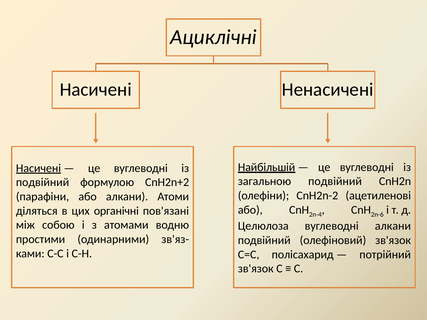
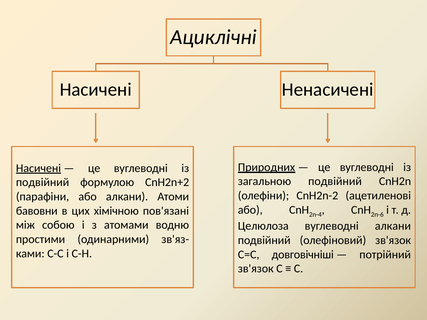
Найбільшій: Найбільшій -> Природних (267, 167)
діляться: діляться -> бавовни (37, 211)
органічні: органічні -> хімічною (116, 211)
полісахарид: полісахарид -> довговічніші (303, 255)
